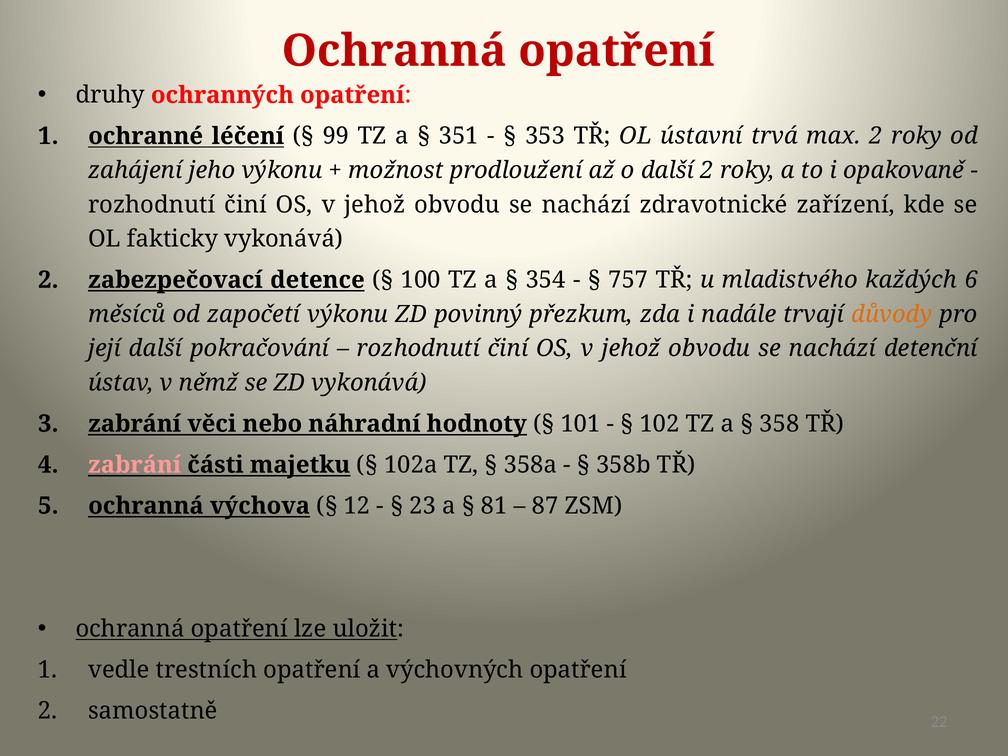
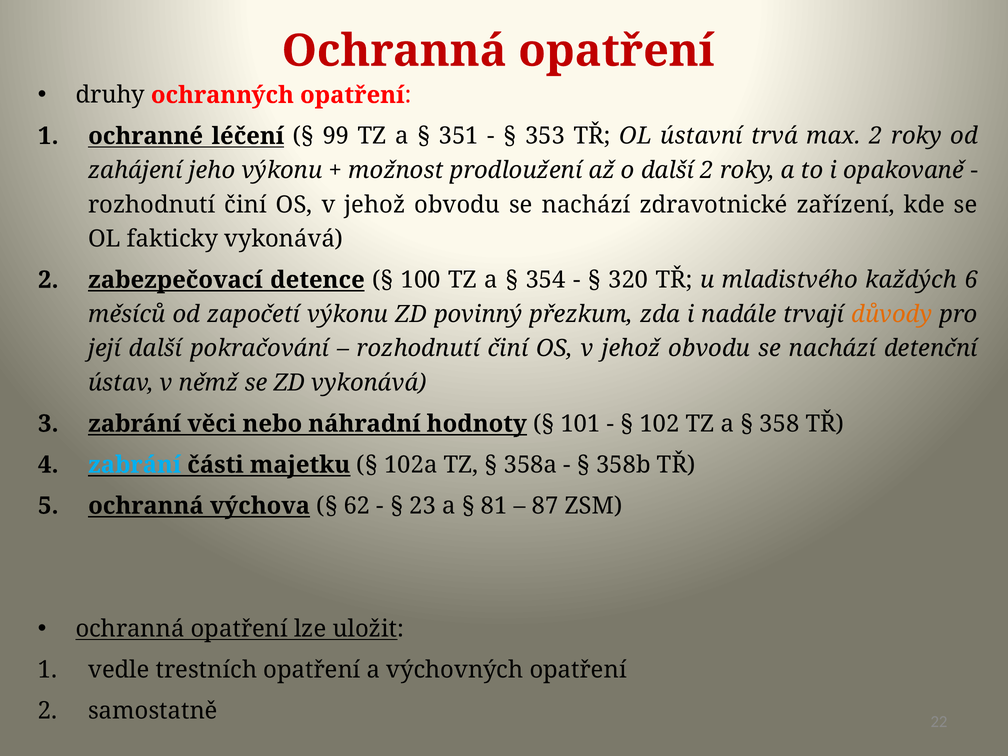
757: 757 -> 320 (628, 280)
zabrání colour: pink -> light blue (135, 465)
12: 12 -> 62 (357, 506)
